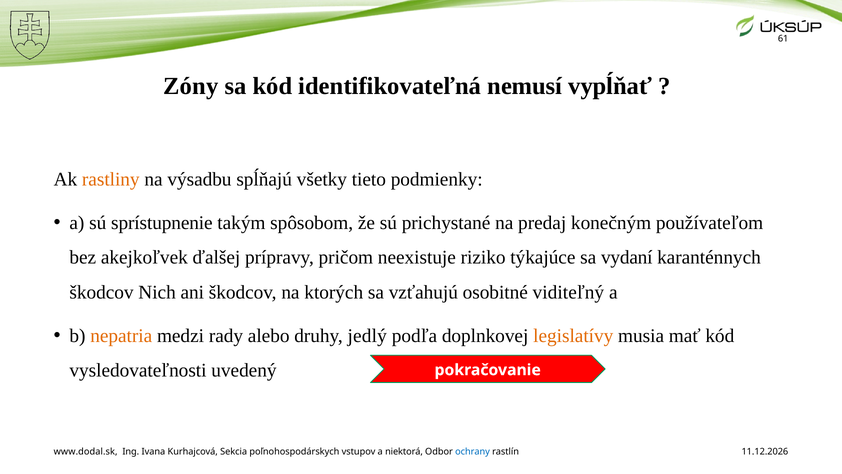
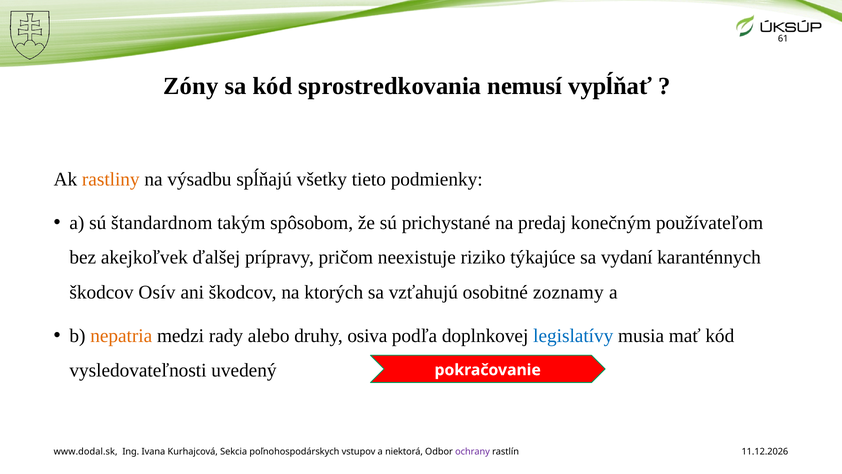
identifikovateľná: identifikovateľná -> sprostredkovania (390, 86)
sprístupnenie: sprístupnenie -> štandardnom (162, 223)
Nich: Nich -> Osív (157, 292)
viditeľný: viditeľný -> zoznamy (568, 292)
jedlý: jedlý -> osiva (367, 336)
legislatívy colour: orange -> blue (573, 336)
ochrany colour: blue -> purple (473, 451)
